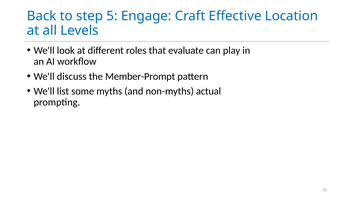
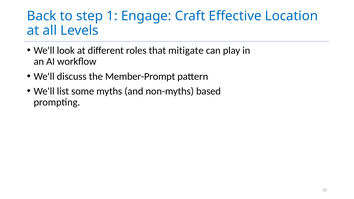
5: 5 -> 1 (112, 16)
evaluate: evaluate -> mitigate (186, 50)
actual: actual -> based (208, 91)
